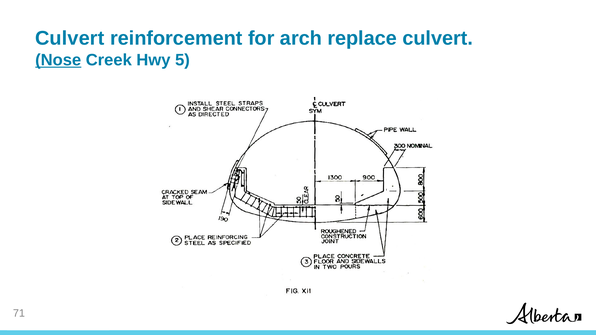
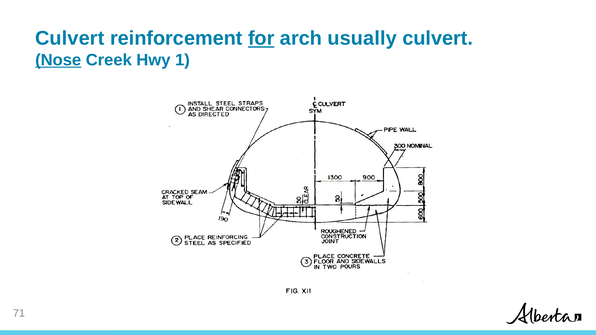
for underline: none -> present (261, 38)
replace: replace -> usually (362, 38)
5: 5 -> 1 (182, 60)
